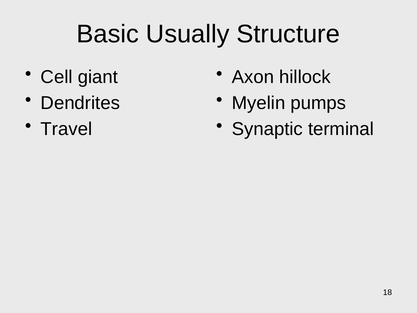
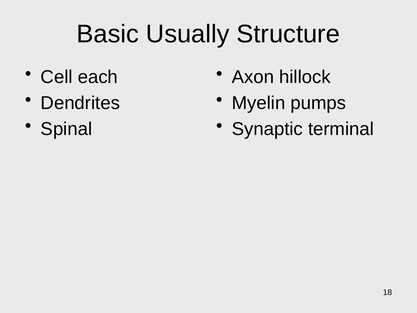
giant: giant -> each (98, 77)
Travel: Travel -> Spinal (66, 129)
